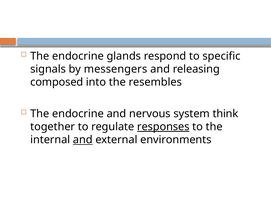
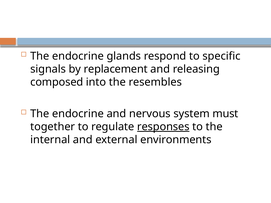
messengers: messengers -> replacement (116, 69)
think: think -> must (225, 114)
and underline: present -> none (83, 140)
